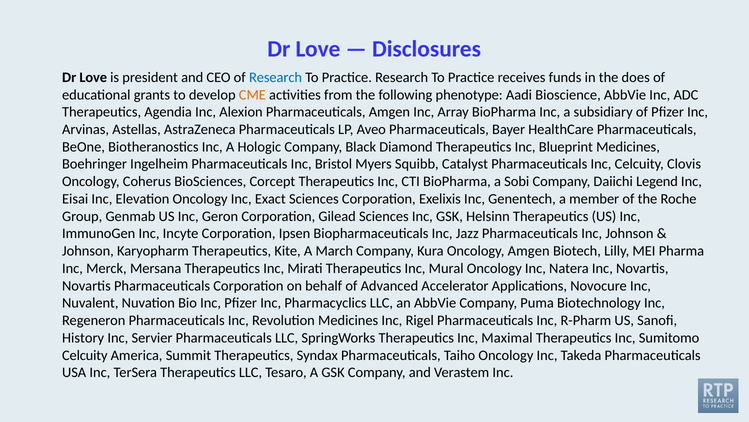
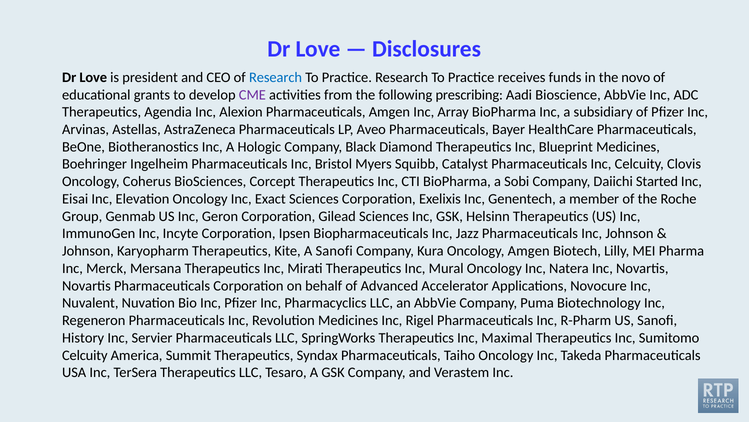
does: does -> novo (636, 77)
CME colour: orange -> purple (252, 95)
phenotype: phenotype -> prescribing (469, 95)
Legend: Legend -> Started (657, 181)
A March: March -> Sanofi (334, 251)
